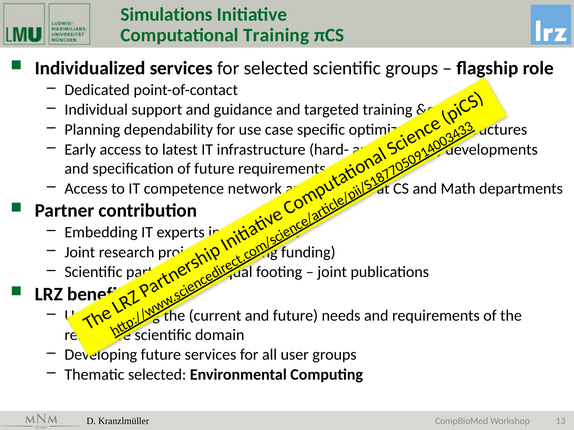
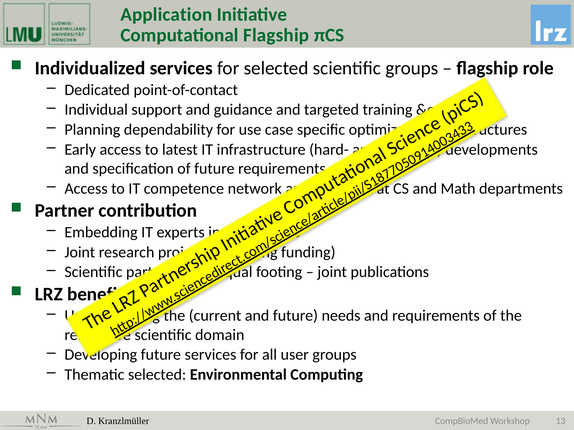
Simulations: Simulations -> Application (166, 14)
Computational Training: Training -> Flagship (276, 35)
